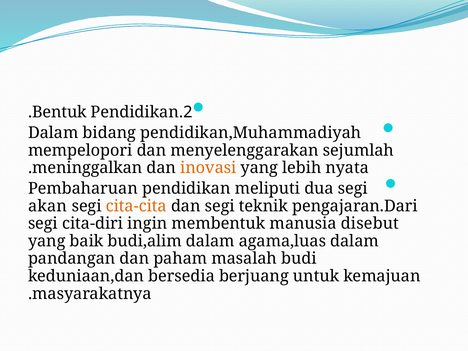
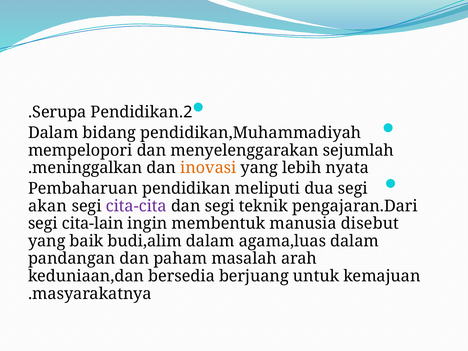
Bentuk: Bentuk -> Serupa (59, 112)
cita-cita colour: orange -> purple (136, 206)
cita-diri: cita-diri -> cita-lain (93, 224)
budi: budi -> arah (299, 259)
